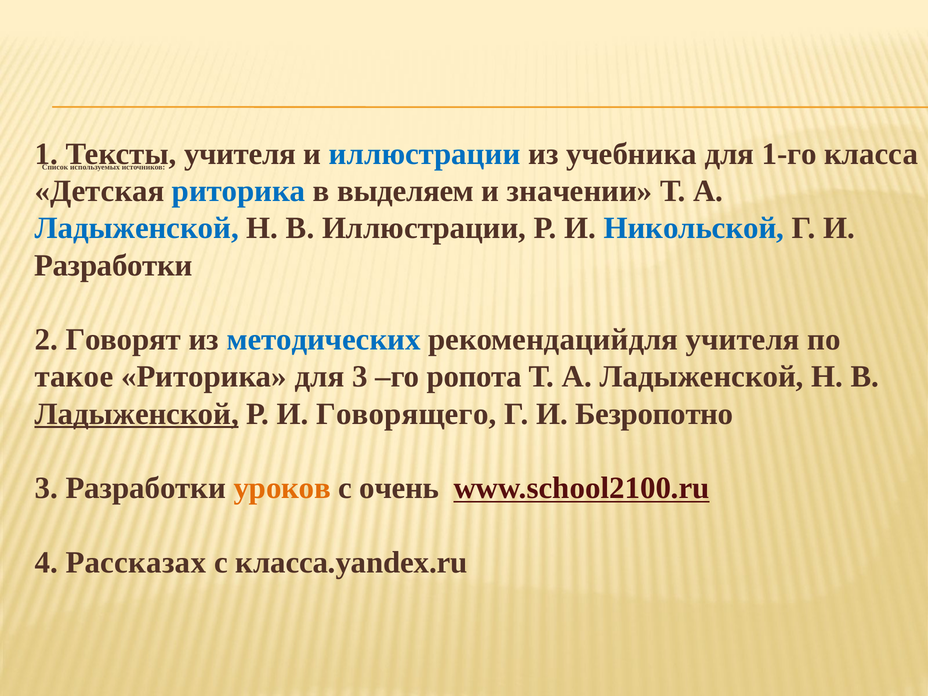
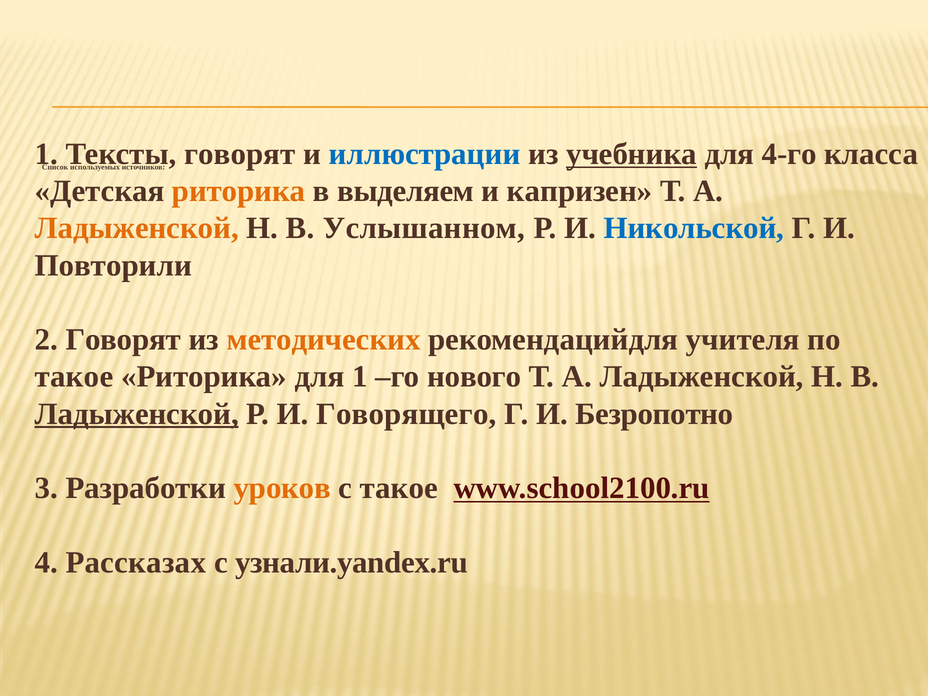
учителя: учителя -> говорят (240, 154)
учебника underline: none -> present (631, 154)
1-го: 1-го -> 4-го (789, 154)
риторика colour: blue -> orange (239, 191)
значении: значении -> капризен (580, 191)
Ладыженской colour: blue -> orange (137, 228)
В Иллюстрации: Иллюстрации -> Услышанном (424, 228)
Разработки: Разработки -> Повторили (113, 265)
методических colour: blue -> orange (324, 340)
для 3: 3 -> 1 (360, 377)
ропота: ропота -> нового (474, 377)
с очень: очень -> такое (399, 488)
класса.yandex.ru: класса.yandex.ru -> узнали.yandex.ru (352, 562)
